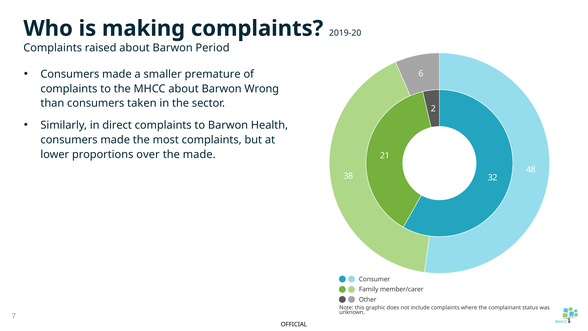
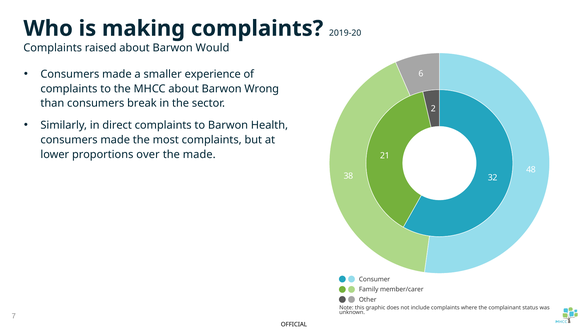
Period: Period -> Would (213, 48)
premature: premature -> experience (213, 74)
taken: taken -> break (142, 103)
